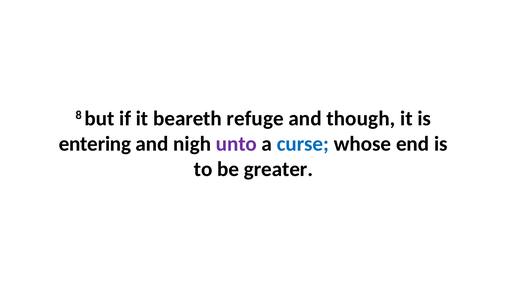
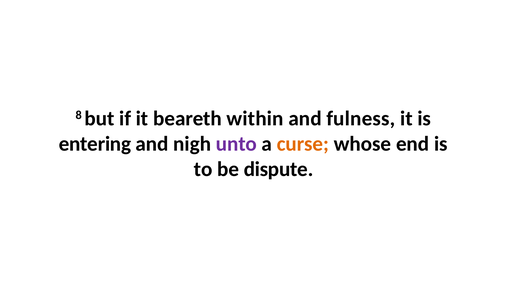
refuge: refuge -> within (255, 119)
though: though -> fulness (361, 119)
curse colour: blue -> orange (303, 144)
greater: greater -> dispute (279, 169)
